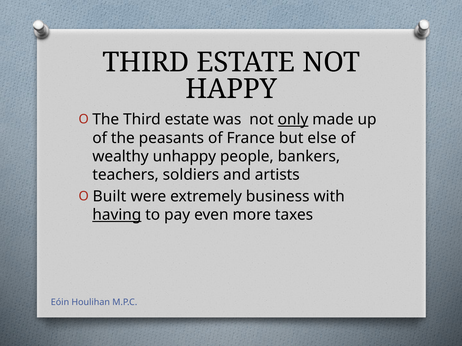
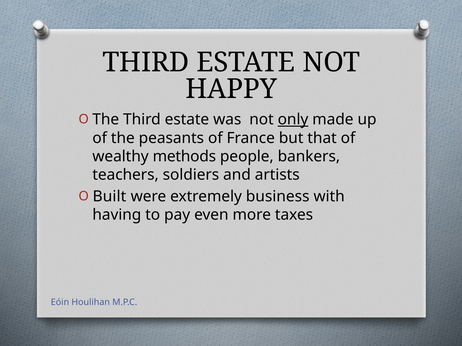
else: else -> that (322, 138)
unhappy: unhappy -> methods (184, 157)
having underline: present -> none (117, 215)
